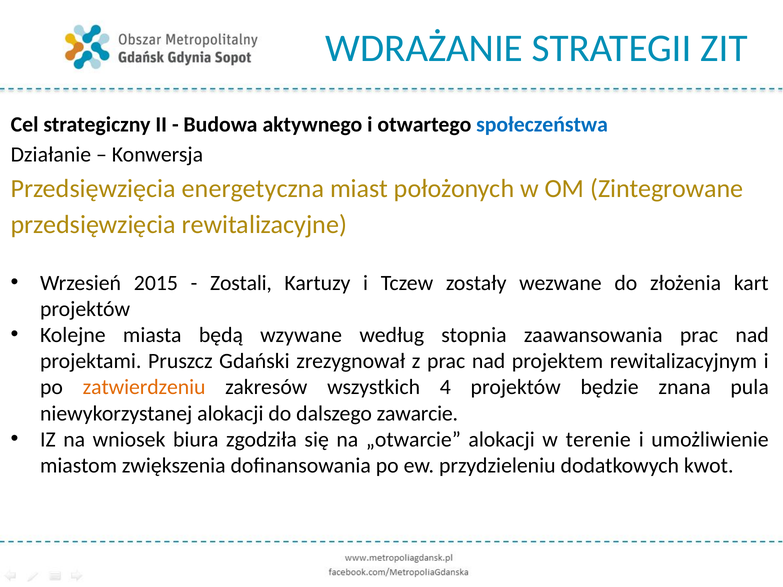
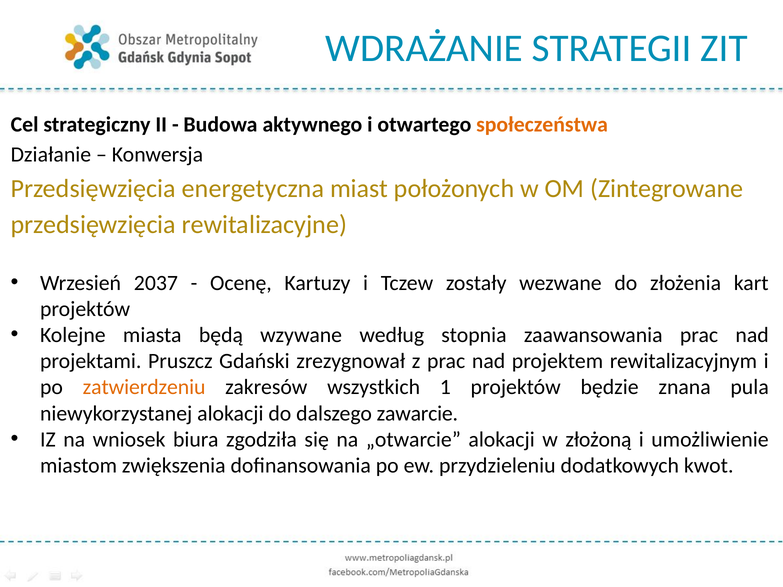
społeczeństwa colour: blue -> orange (542, 125)
2015: 2015 -> 2037 (156, 283)
Zostali: Zostali -> Ocenę (241, 283)
4: 4 -> 1 (445, 387)
terenie: terenie -> złożoną (598, 440)
